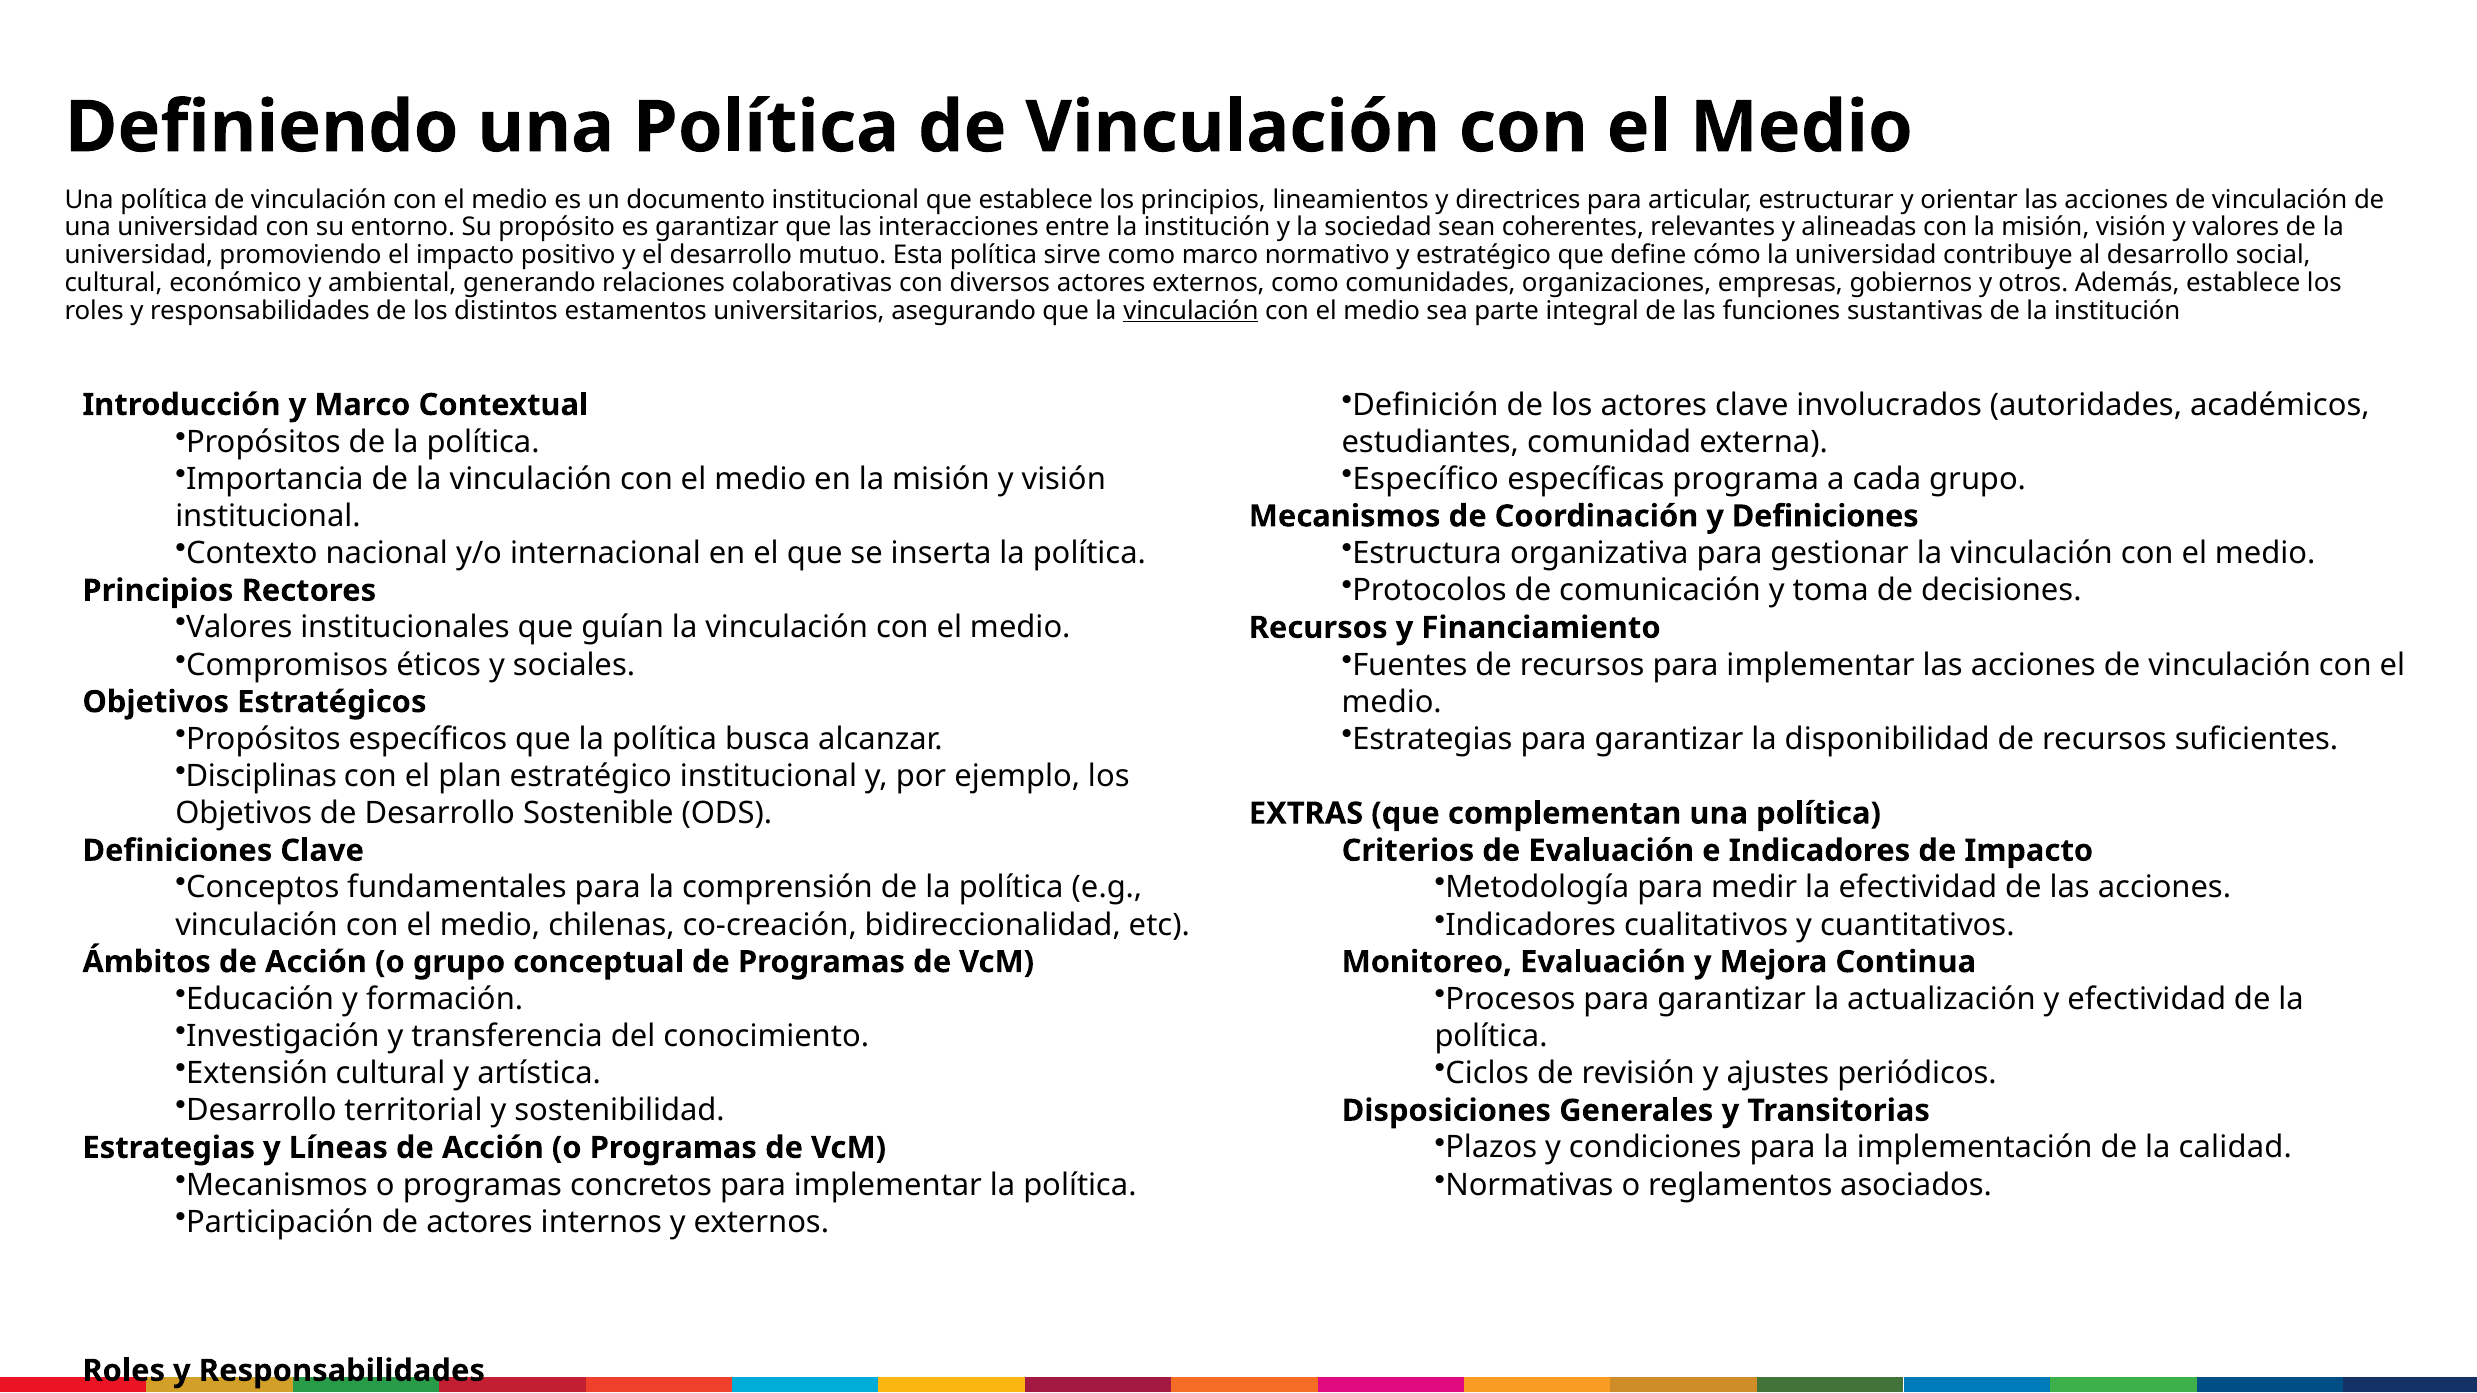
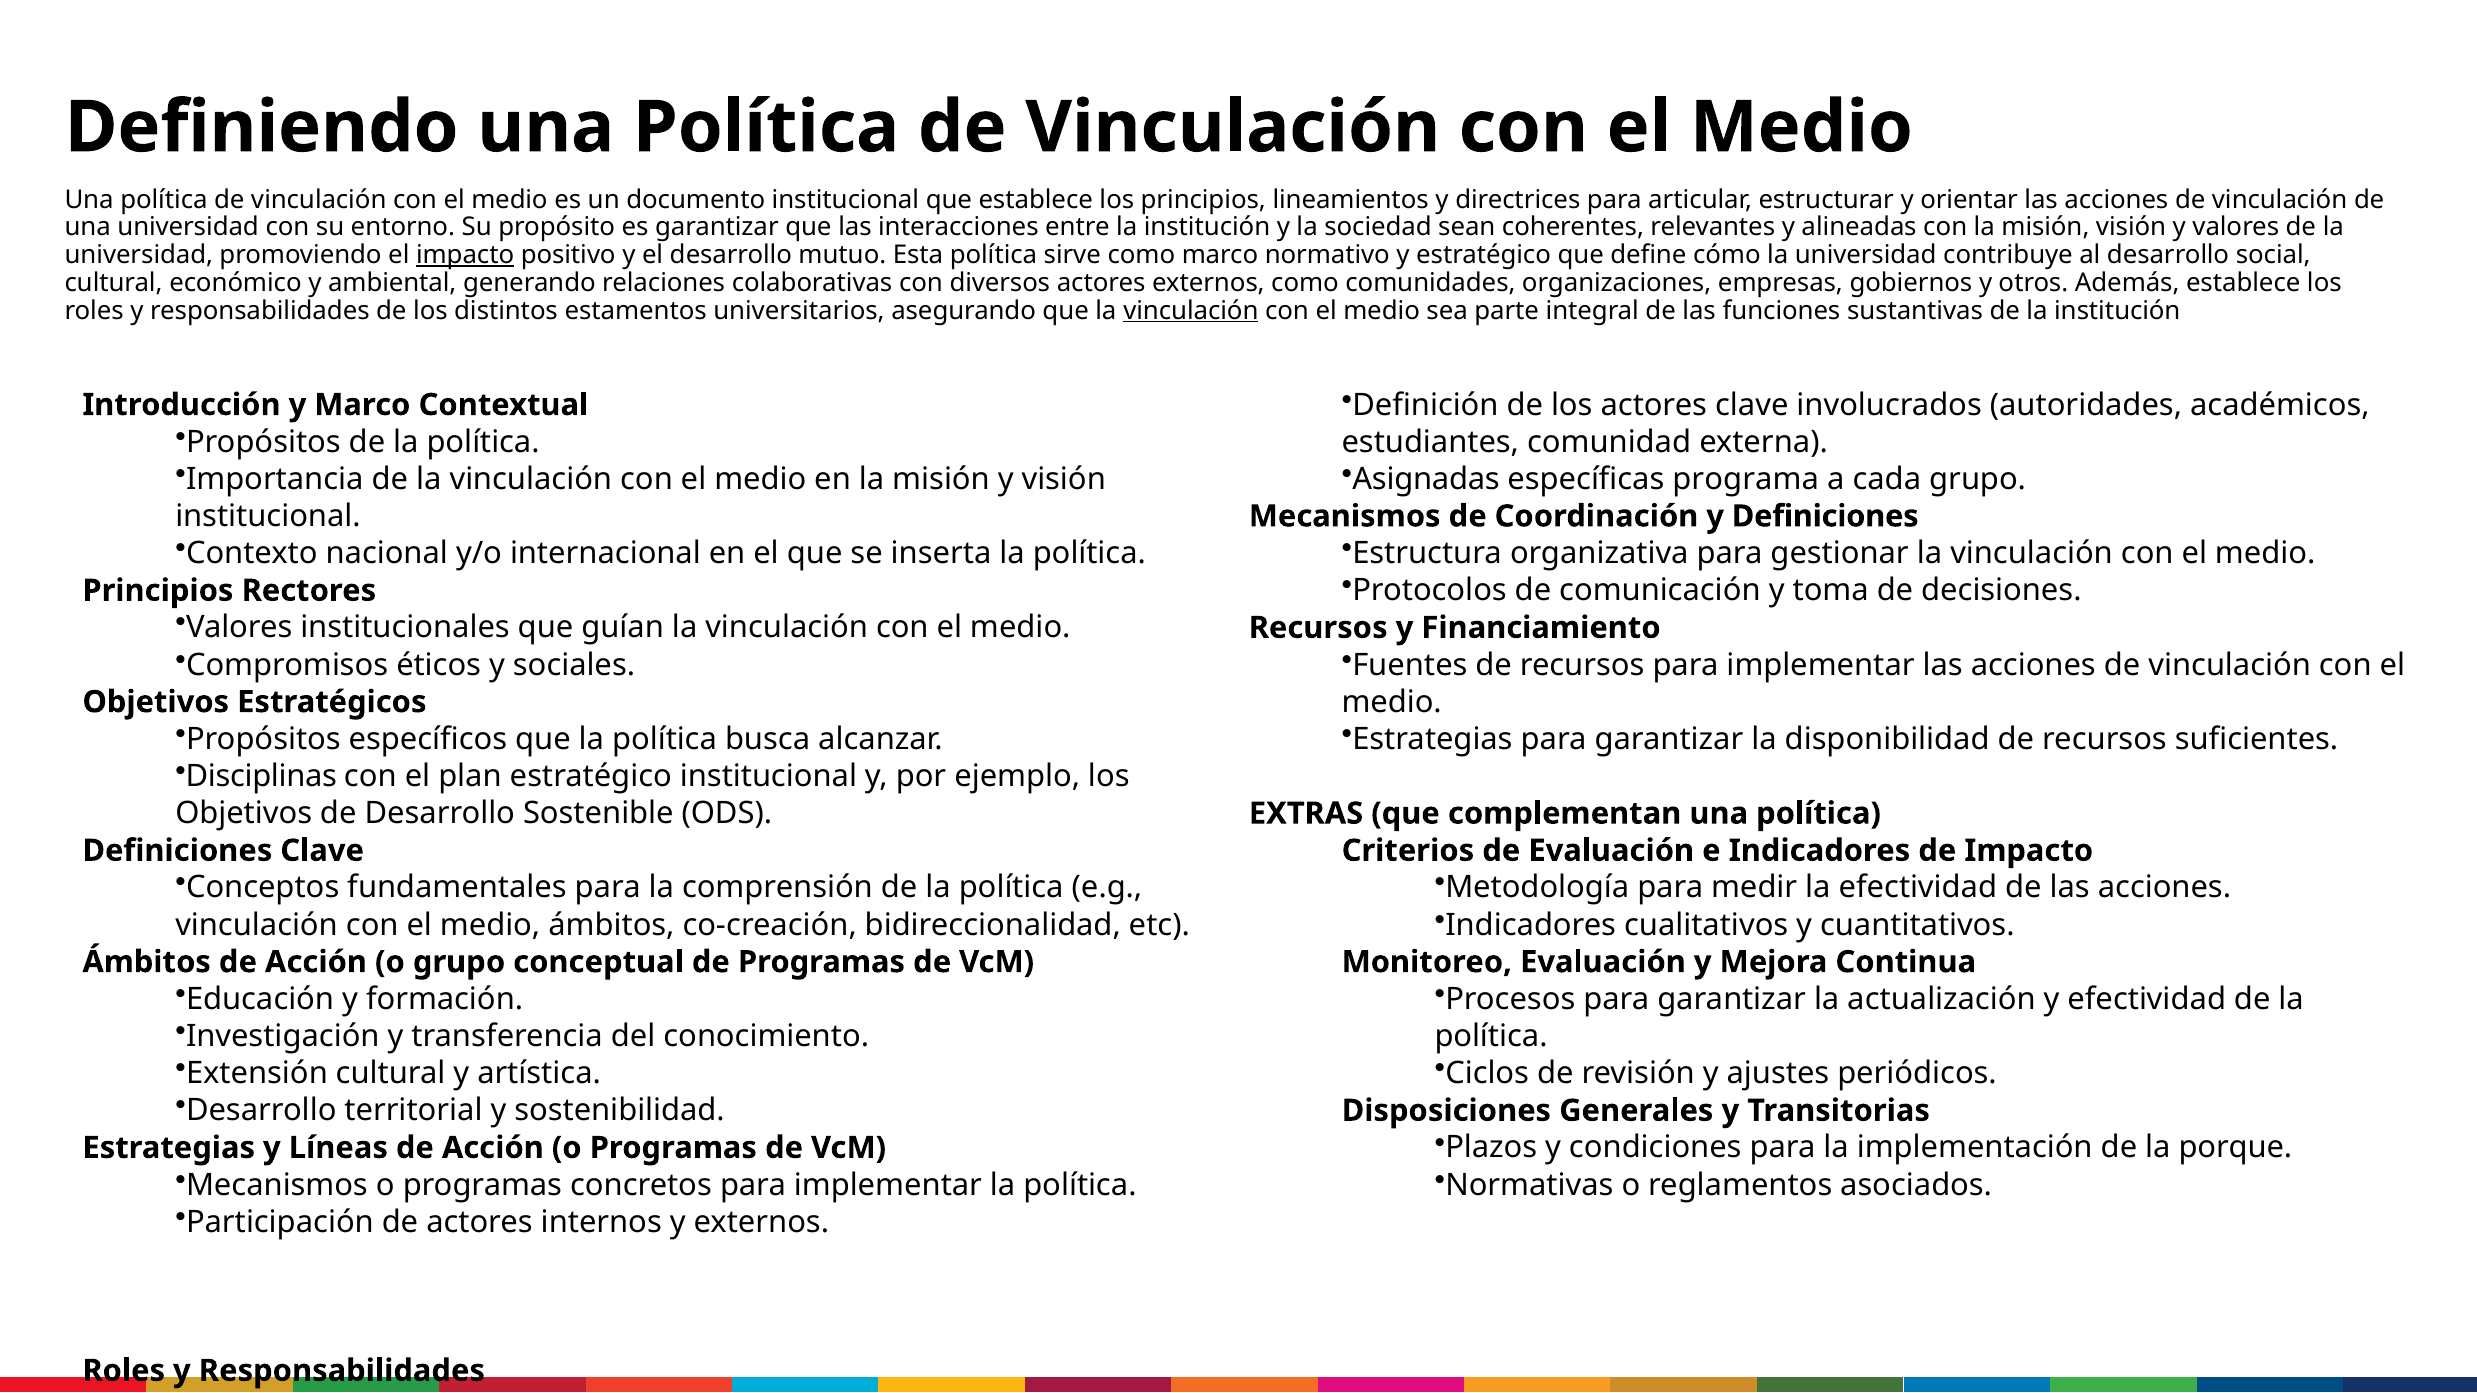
impacto underline: none -> present (465, 255)
Específico: Específico -> Asignadas (1426, 479)
medio chilenas: chilenas -> ámbitos (611, 925)
calidad: calidad -> porque (2235, 1148)
